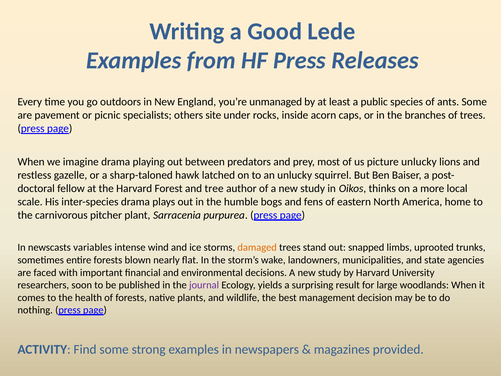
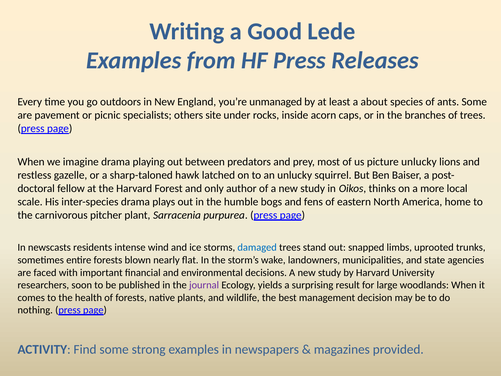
public: public -> about (374, 102)
tree: tree -> only (214, 188)
variables: variables -> residents (93, 247)
damaged colour: orange -> blue (257, 247)
